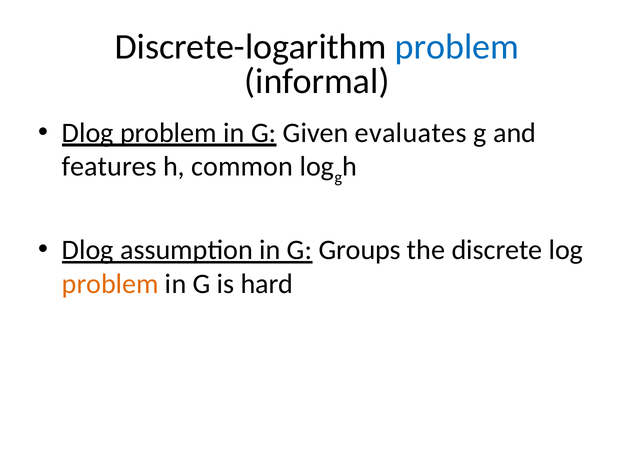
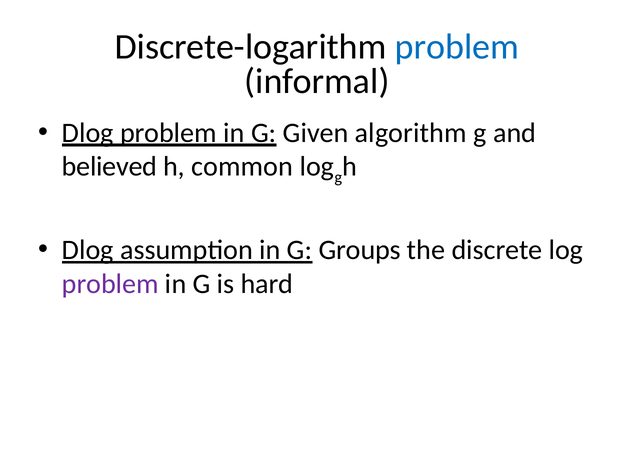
evaluates: evaluates -> algorithm (411, 133)
features: features -> believed (109, 167)
problem colour: orange -> purple (110, 284)
